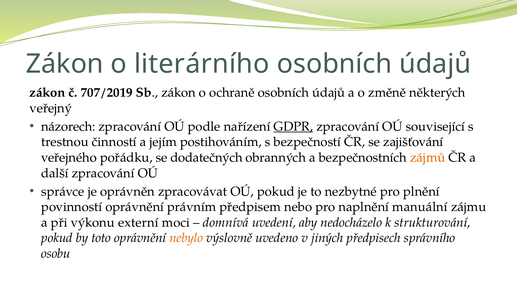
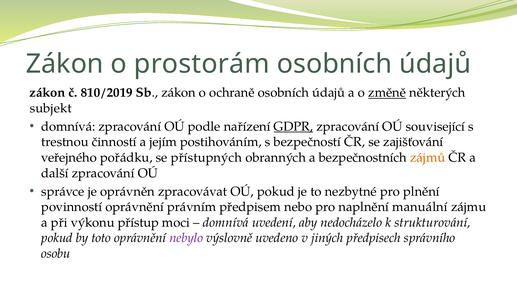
literárního: literárního -> prostorám (202, 64)
707/2019: 707/2019 -> 810/2019 (107, 93)
změně underline: none -> present (387, 93)
veřejný: veřejný -> subjekt (51, 108)
názorech: názorech -> domnívá (68, 126)
dodatečných: dodatečných -> přístupných (206, 157)
externí: externí -> přístup (138, 222)
nebylo colour: orange -> purple (186, 238)
